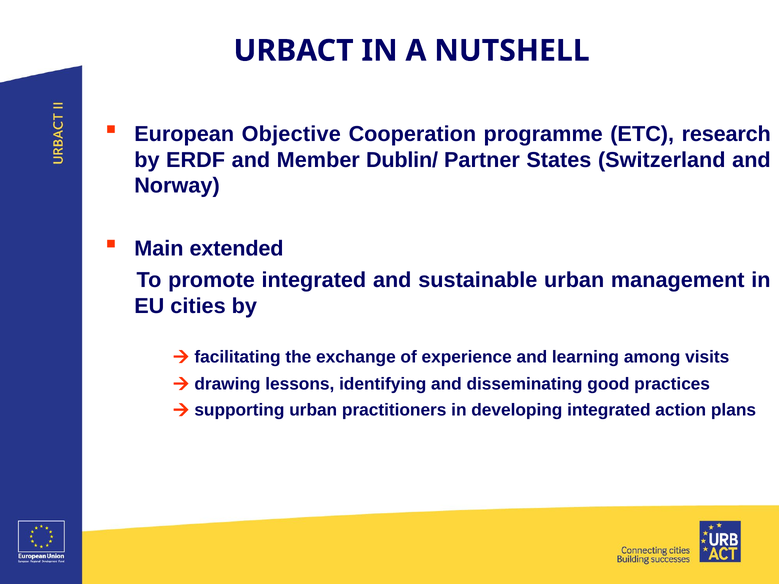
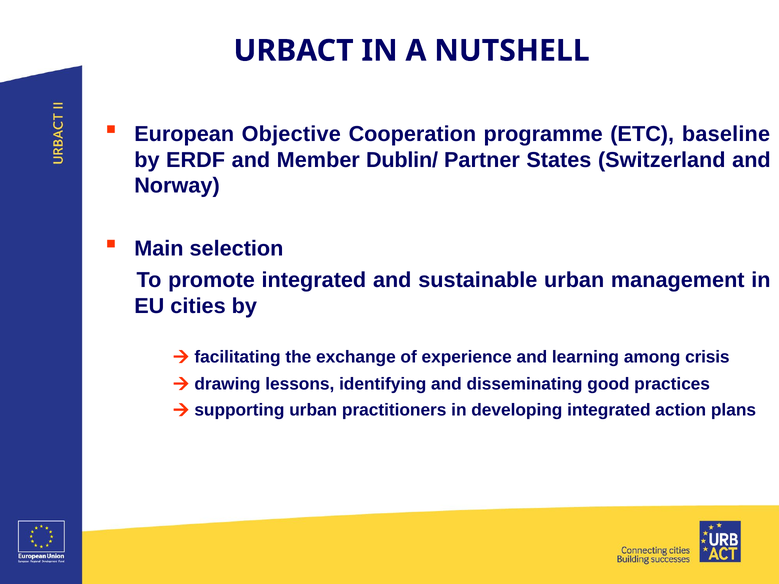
research: research -> baseline (726, 134)
extended: extended -> selection (236, 249)
visits: visits -> crisis (707, 357)
